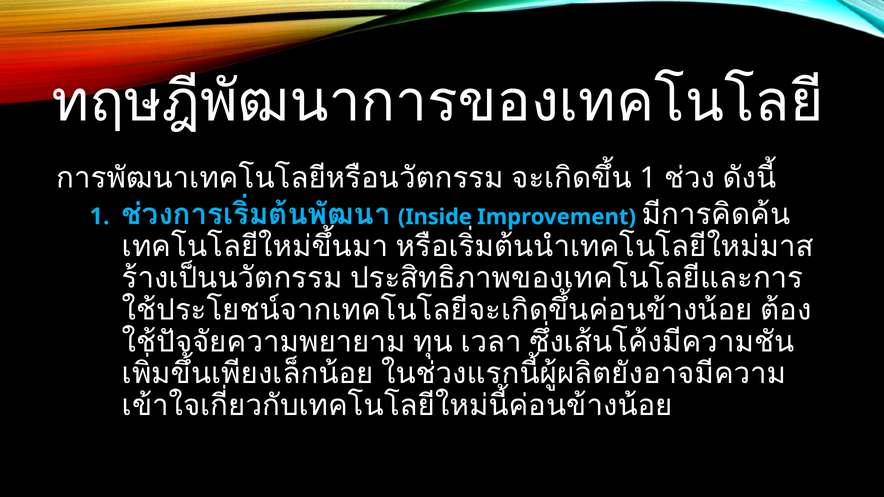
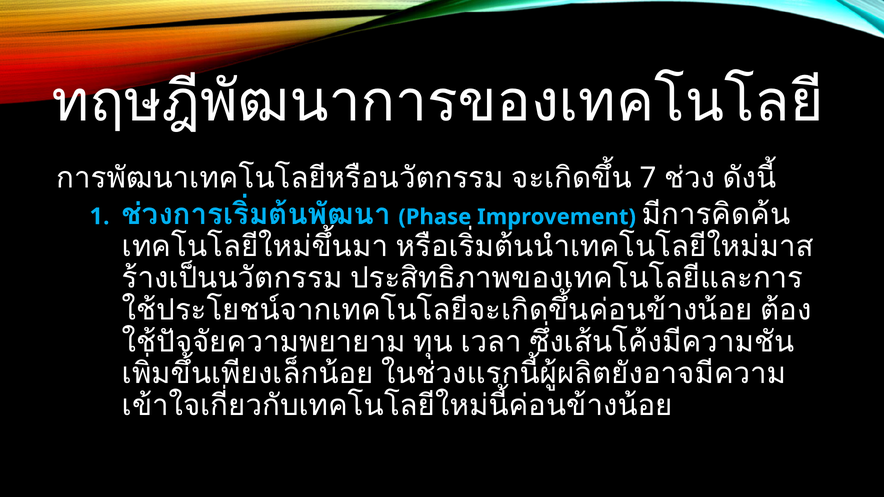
1: 1 -> 7 (648, 178)
Inside: Inside -> Phase (435, 217)
